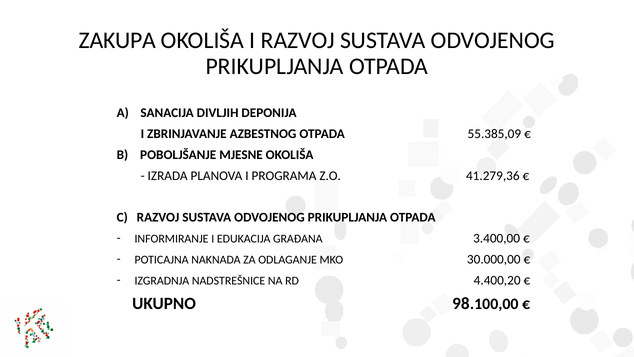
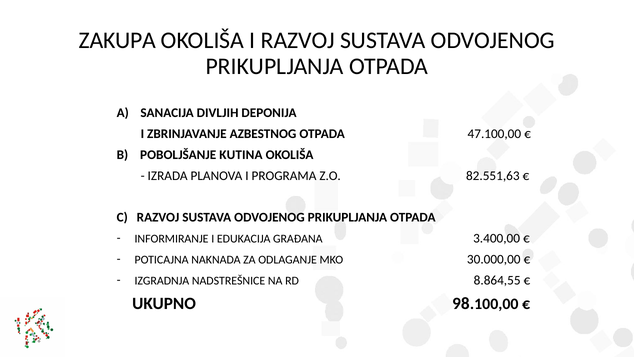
55.385,09: 55.385,09 -> 47.100,00 (494, 134)
MJESNE: MJESNE -> KUTINA (241, 155)
41.279,36: 41.279,36 -> 82.551,63 (493, 176)
4.400,20: 4.400,20 -> 8.864,55 (497, 280)
